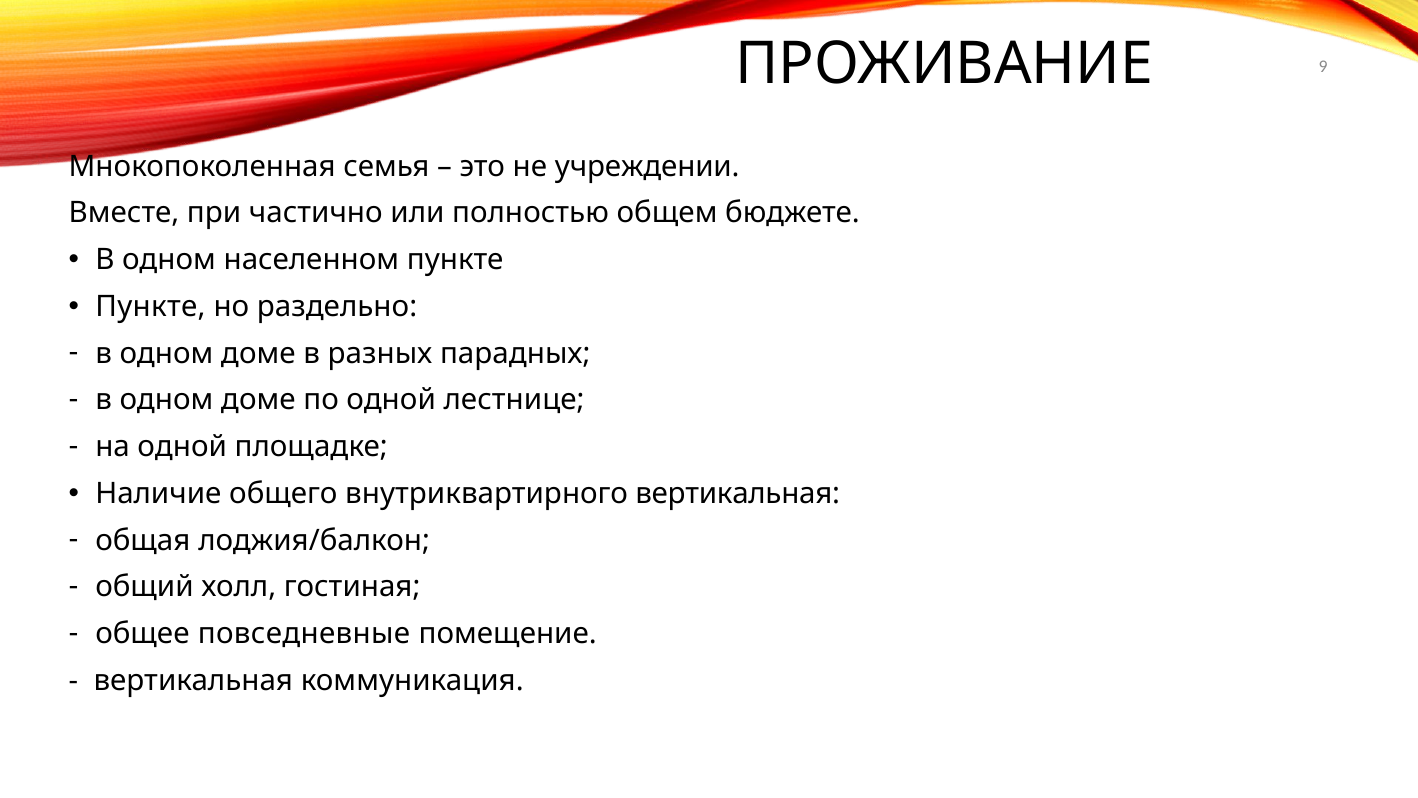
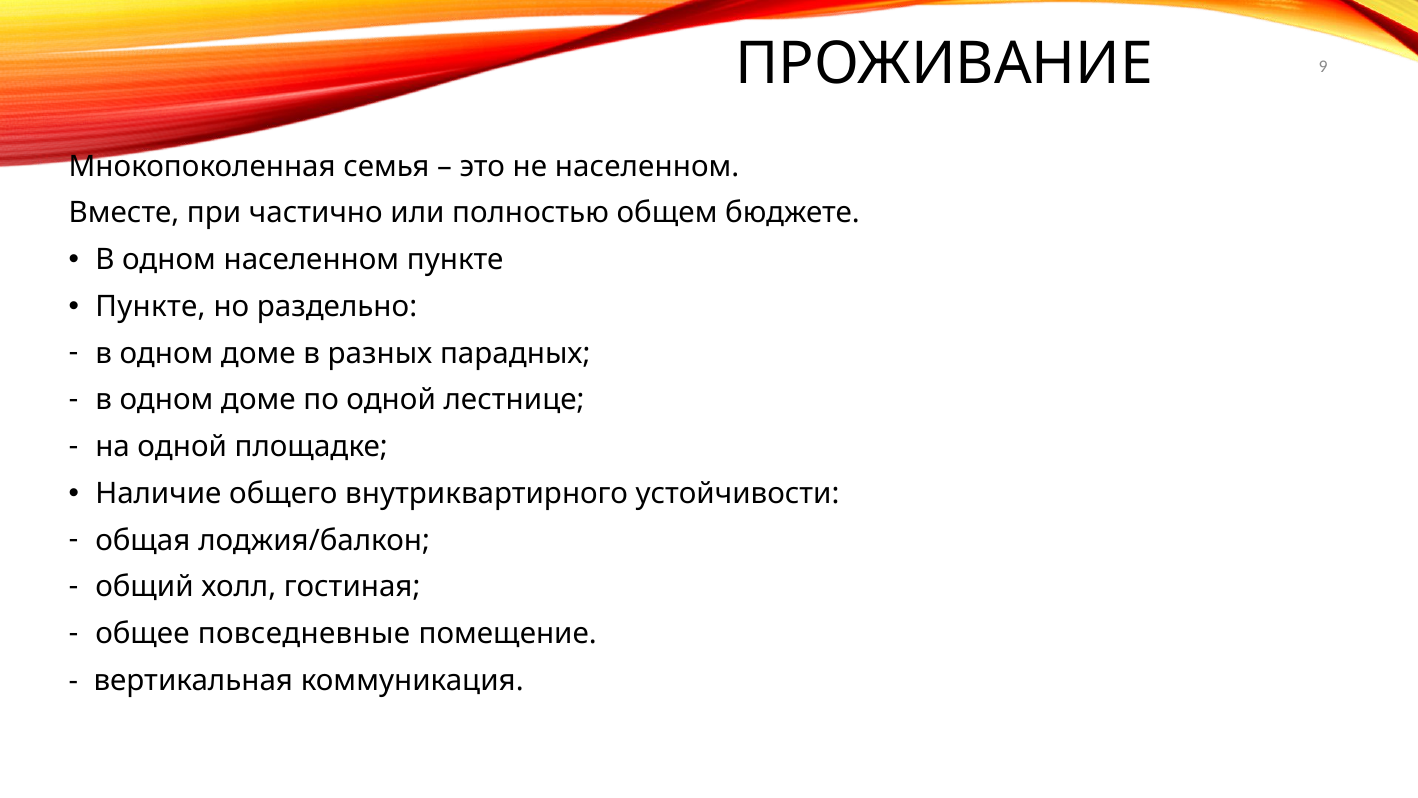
не учреждении: учреждении -> населенном (647, 166)
внутриквартирного вертикальная: вертикальная -> устойчивости (738, 493)
